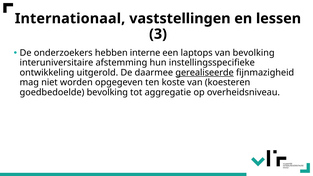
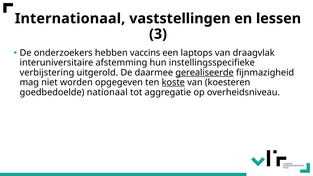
interne: interne -> vaccins (145, 53)
van bevolking: bevolking -> draagvlak (254, 53)
ontwikkeling: ontwikkeling -> verbijstering (47, 73)
koste underline: none -> present (173, 82)
goedbedoelde bevolking: bevolking -> nationaal (107, 92)
